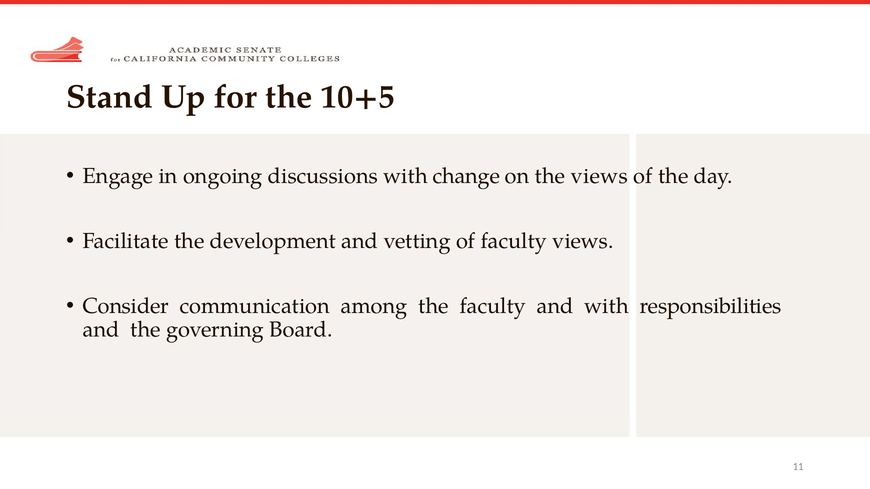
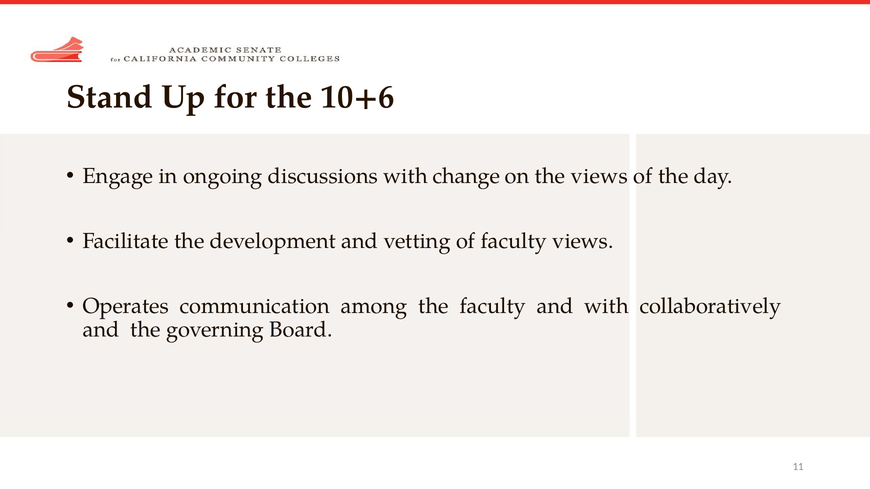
10+5: 10+5 -> 10+6 (358, 97)
Consider: Consider -> Operates (126, 306)
responsibilities: responsibilities -> collaboratively (710, 306)
